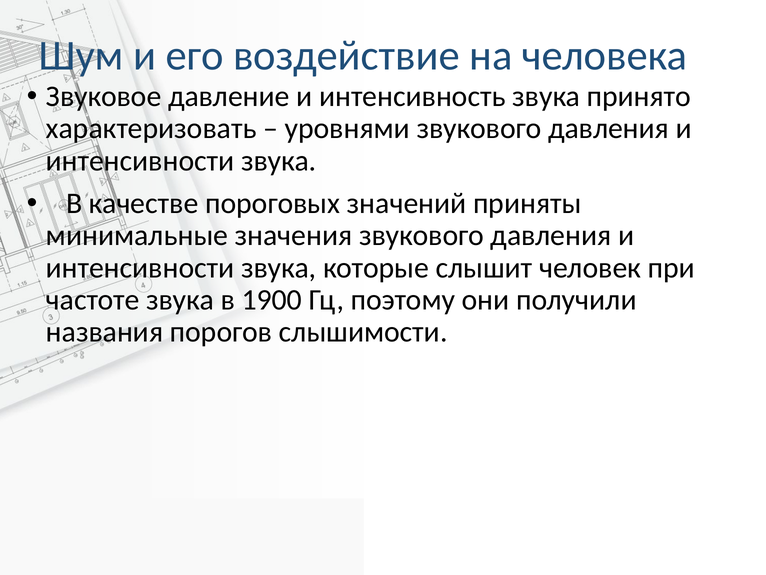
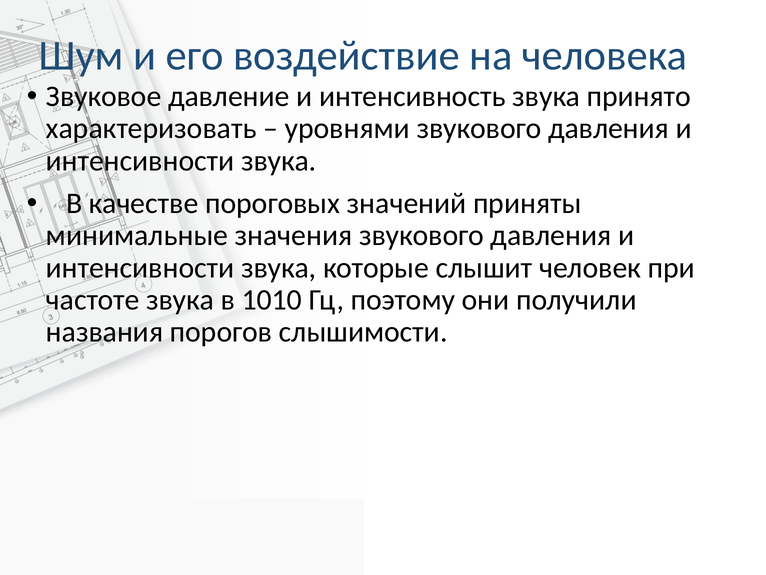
1900: 1900 -> 1010 (272, 300)
